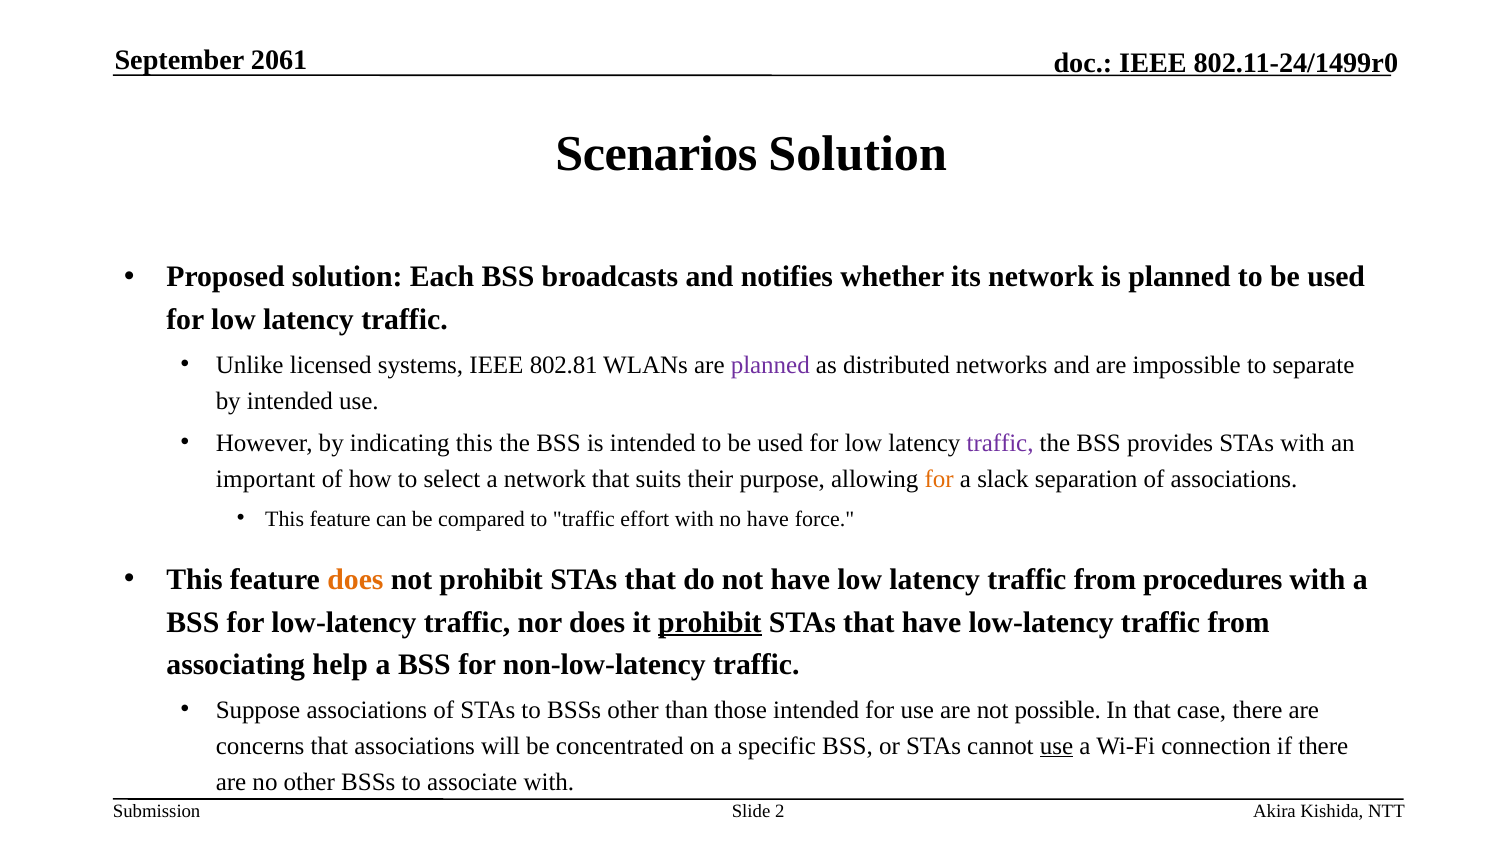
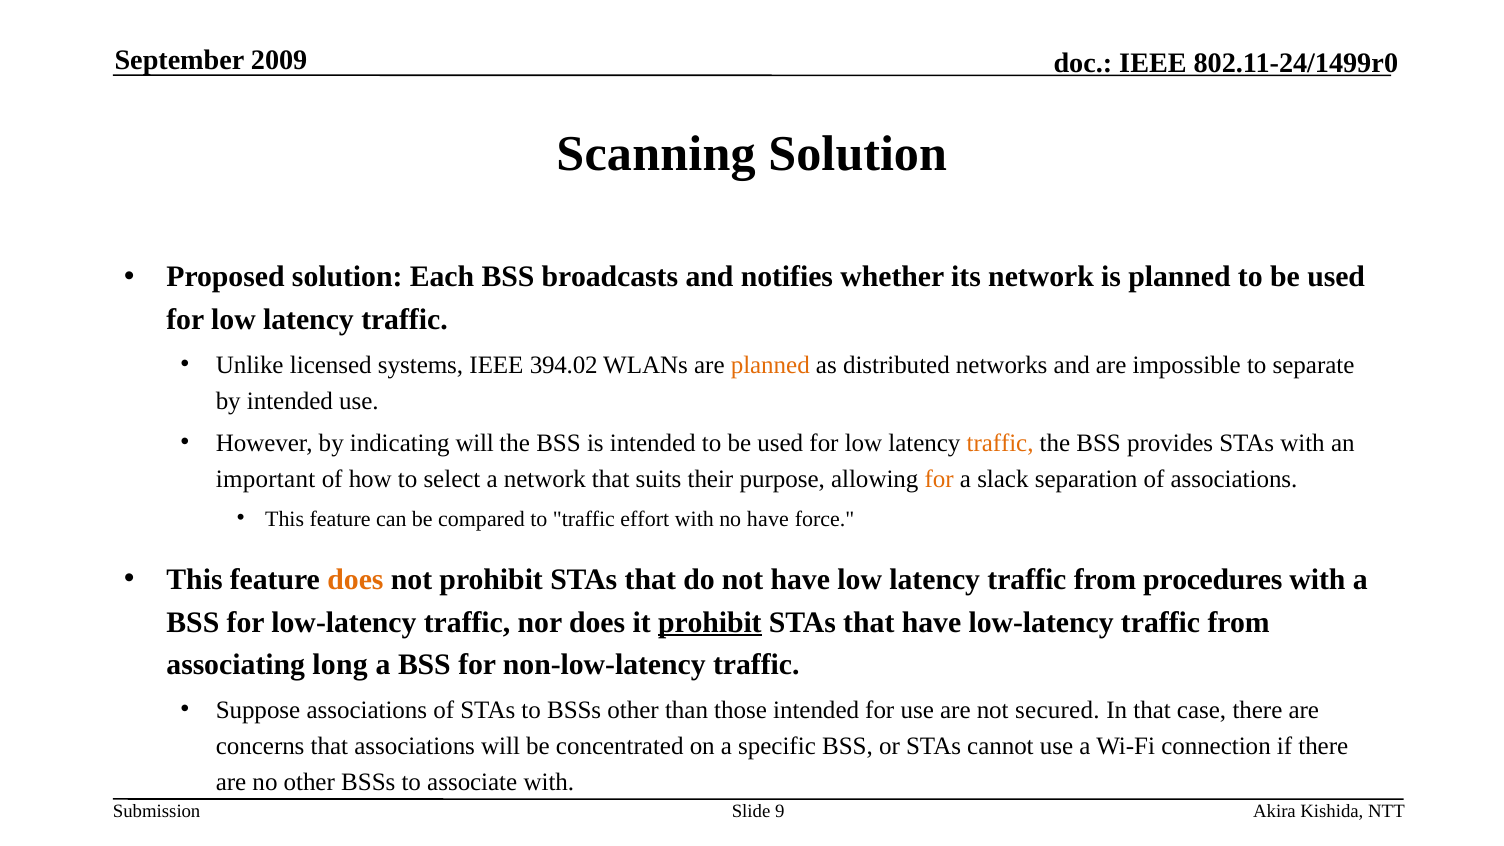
2061: 2061 -> 2009 (279, 60)
Scenarios: Scenarios -> Scanning (656, 154)
802.81: 802.81 -> 394.02 (564, 365)
planned colour: purple -> orange (770, 365)
indicating this: this -> will (475, 443)
traffic colour: purple -> orange (1000, 443)
help: help -> long (340, 665)
possible: possible -> secured (1057, 710)
use underline: present -> none (1057, 746)
2: 2 -> 9 (780, 811)
